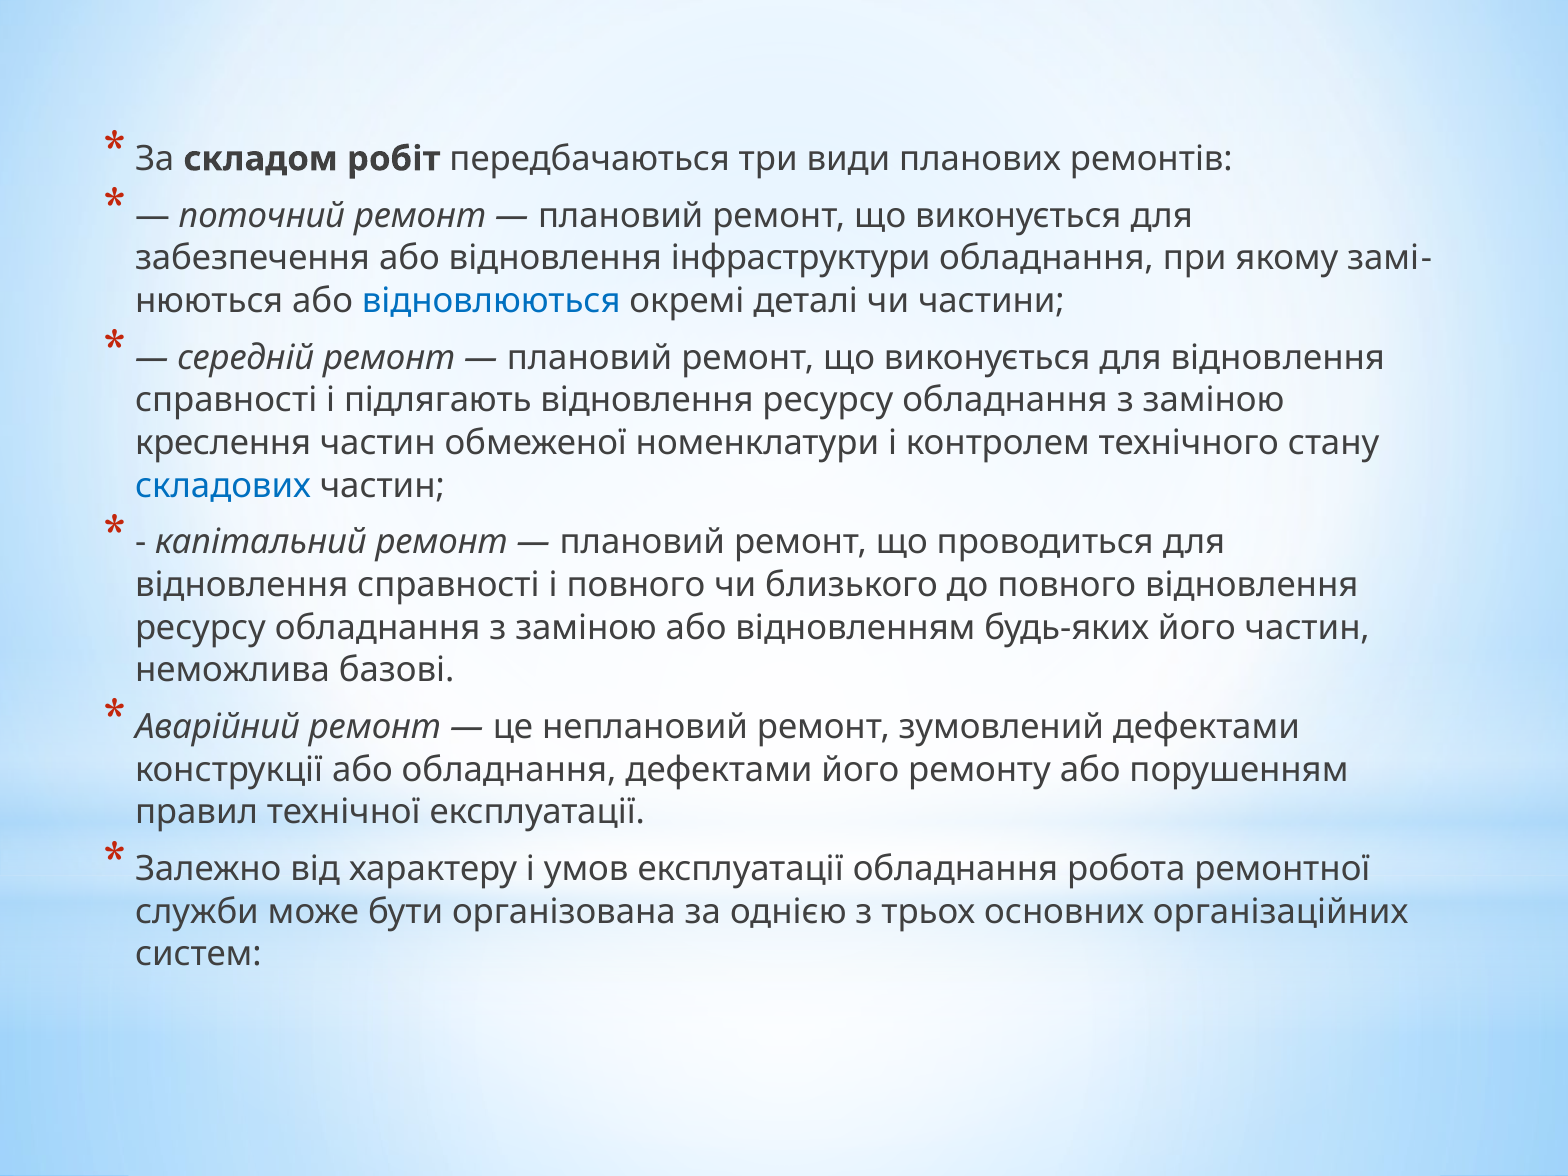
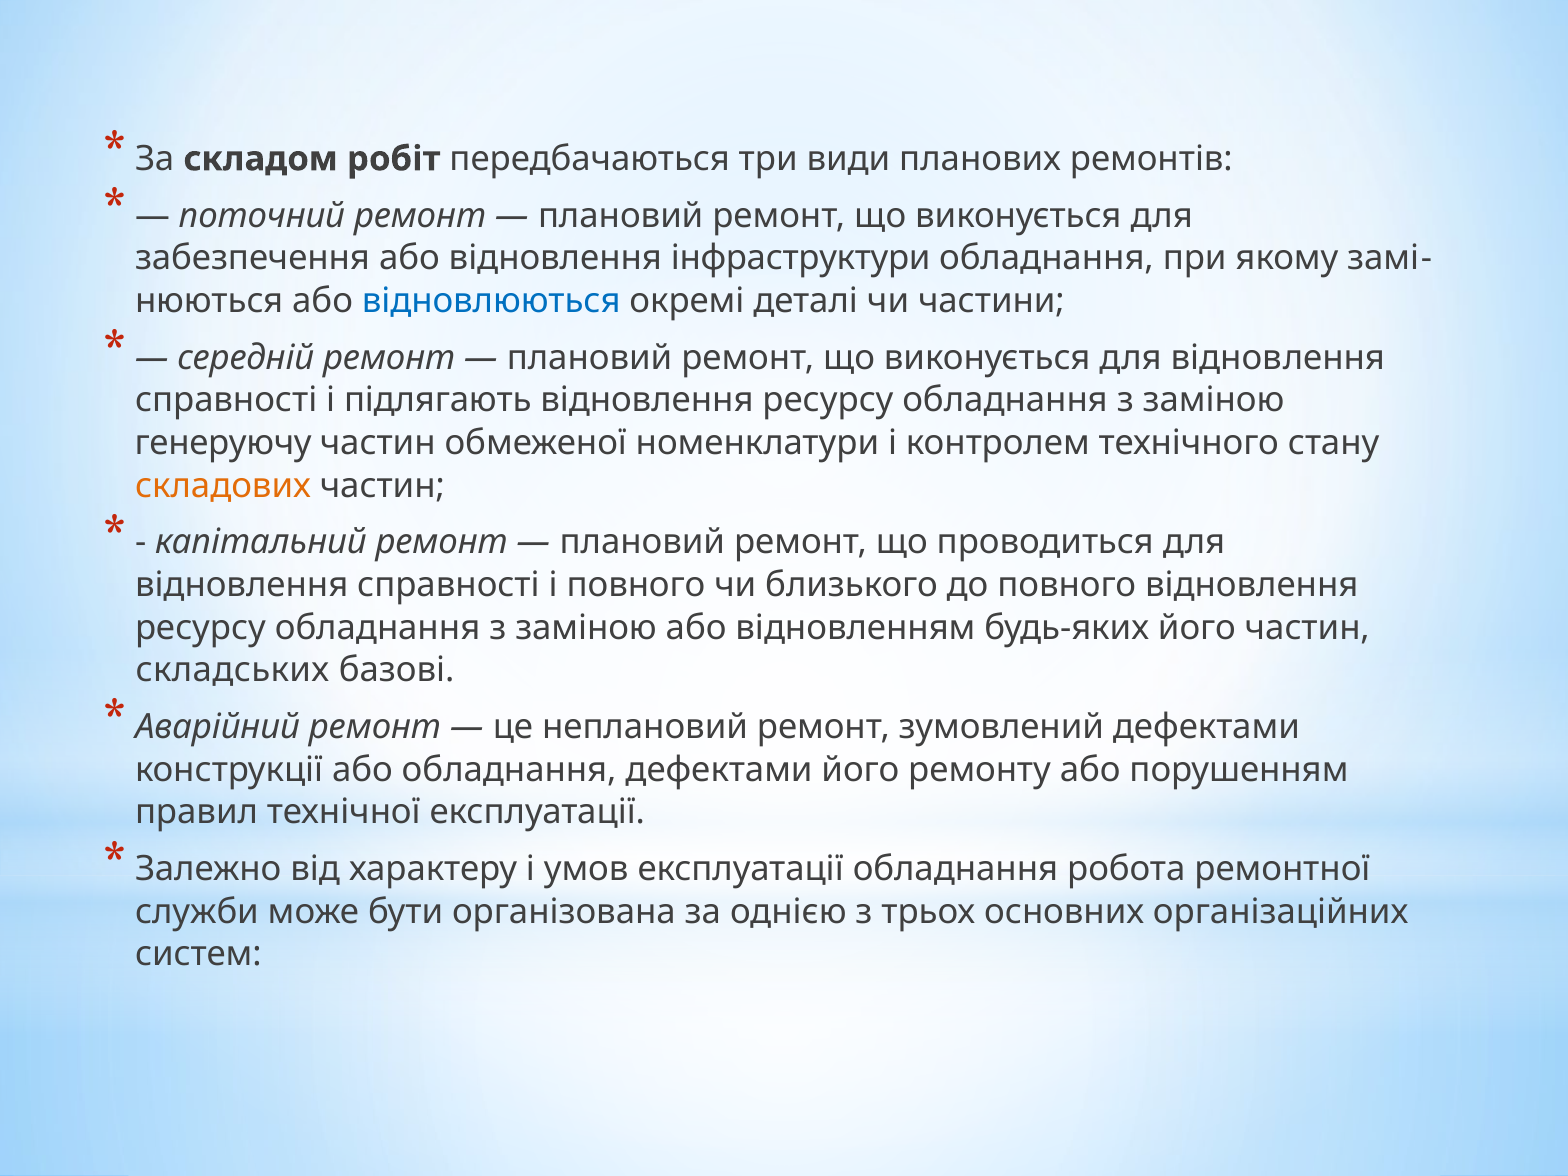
креслення: креслення -> генеруючу (223, 443)
складових colour: blue -> orange (223, 486)
неможлива: неможлива -> складських (232, 670)
